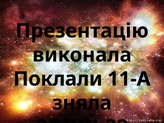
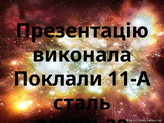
зняла: зняла -> сталь (82, 103)
